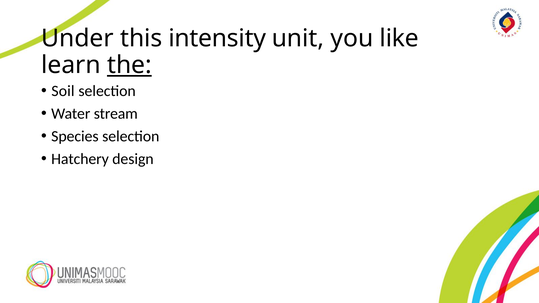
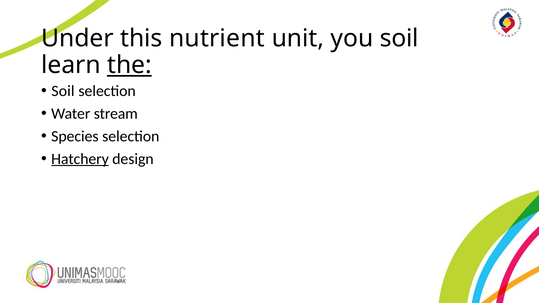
intensity: intensity -> nutrient (217, 39)
you like: like -> soil (399, 39)
Hatchery underline: none -> present (80, 159)
